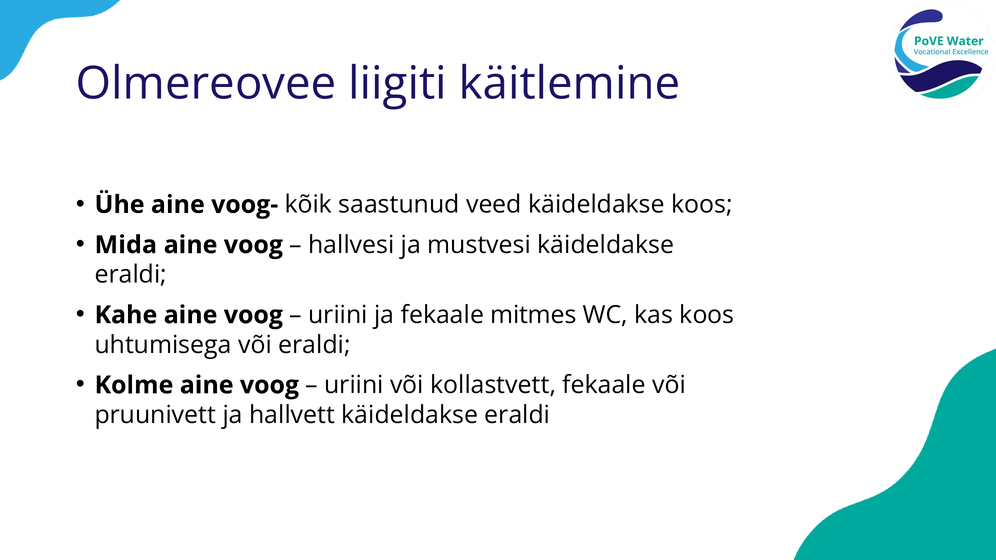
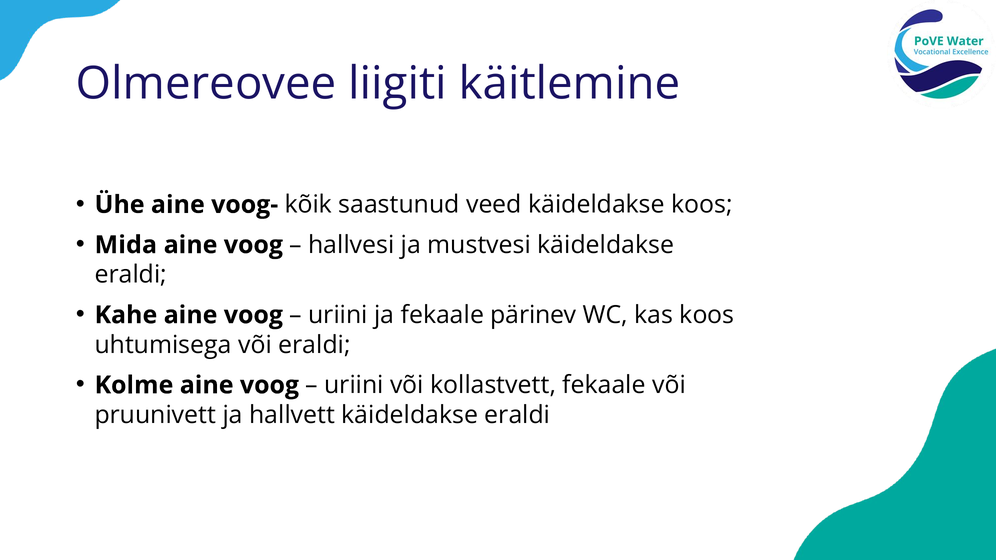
mitmes: mitmes -> pärinev (533, 315)
